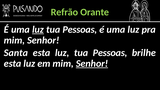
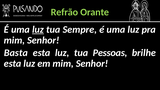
Pessoas: Pessoas -> Sempre (80, 29)
Santa: Santa -> Basta (16, 53)
Senhor underline: present -> none (92, 64)
